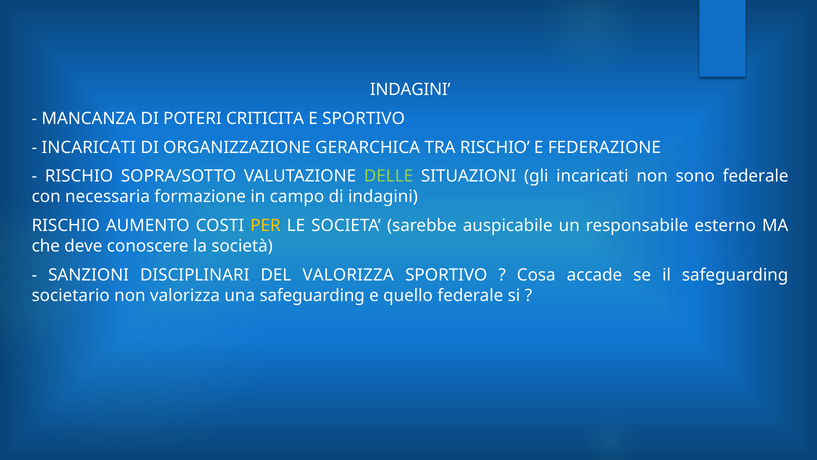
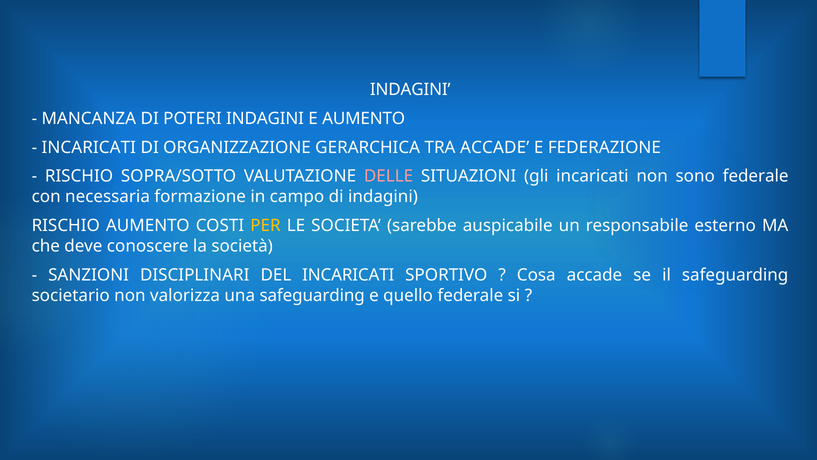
POTERI CRITICITA: CRITICITA -> INDAGINI (265, 118)
E SPORTIVO: SPORTIVO -> AUMENTO (364, 118)
TRA RISCHIO: RISCHIO -> ACCADE (495, 147)
DELLE colour: light green -> pink (389, 176)
DEL VALORIZZA: VALORIZZA -> INCARICATI (348, 275)
